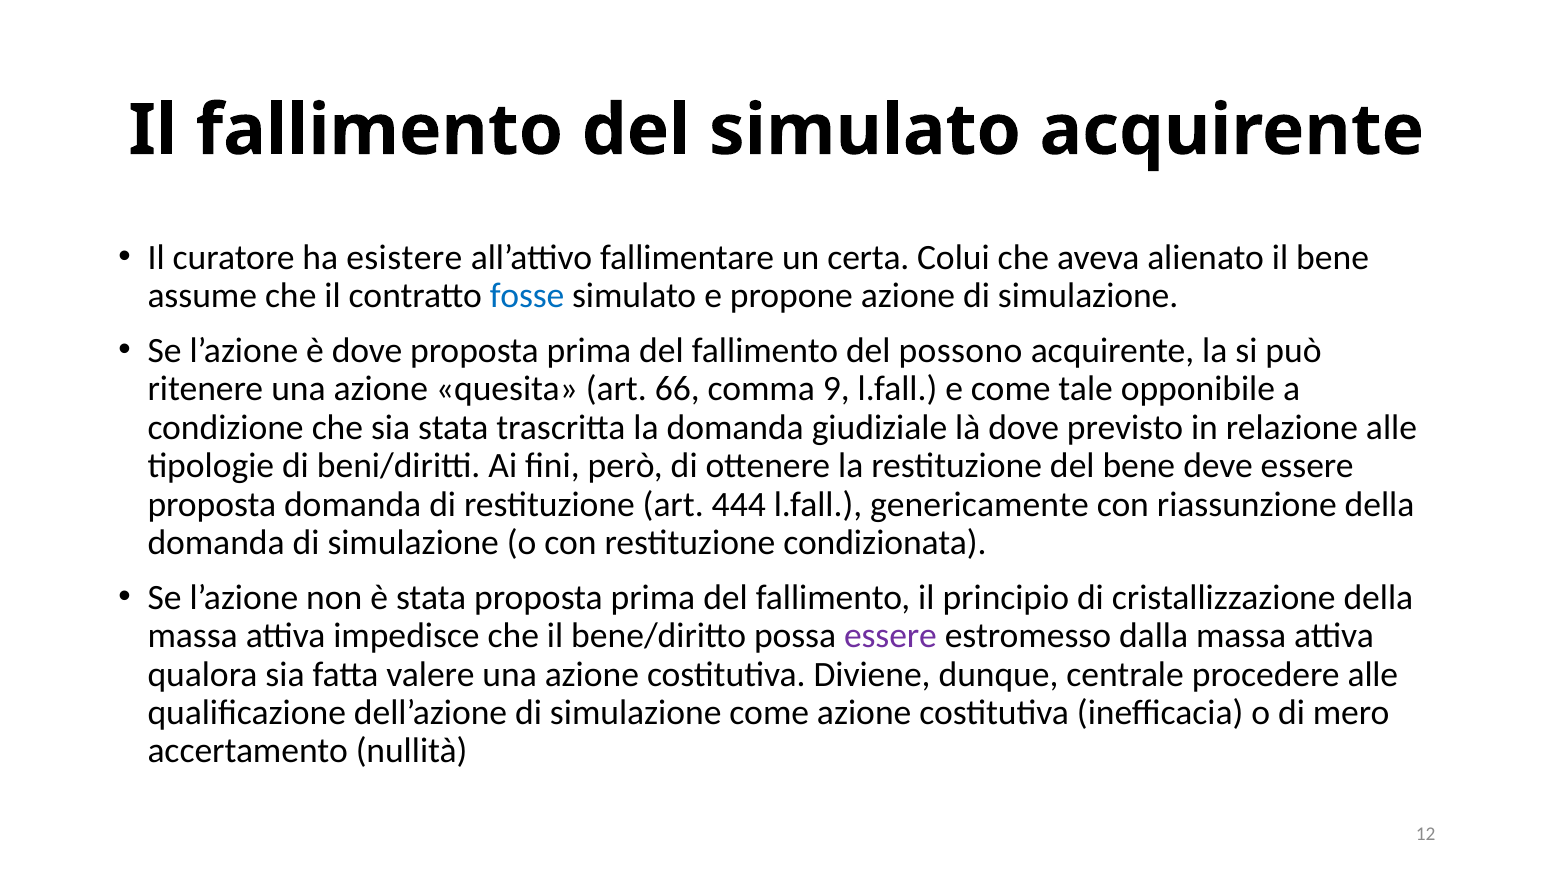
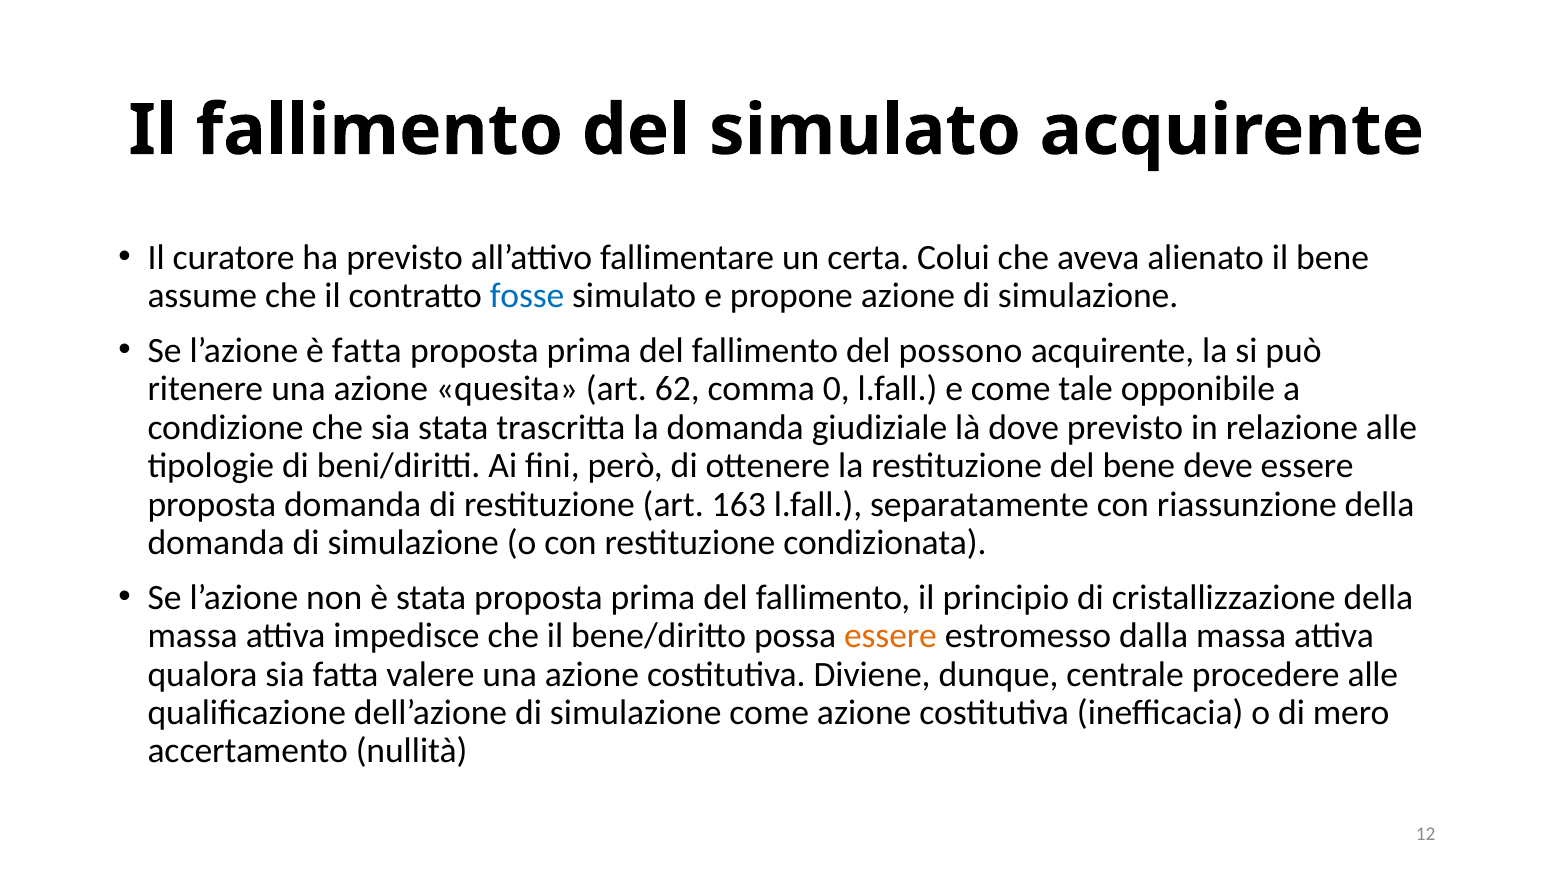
ha esistere: esistere -> previsto (405, 258)
è dove: dove -> fatta (367, 351)
66: 66 -> 62 (677, 389)
9: 9 -> 0 (836, 389)
444: 444 -> 163 (739, 504)
genericamente: genericamente -> separatamente (980, 504)
essere colour: purple -> orange (890, 636)
